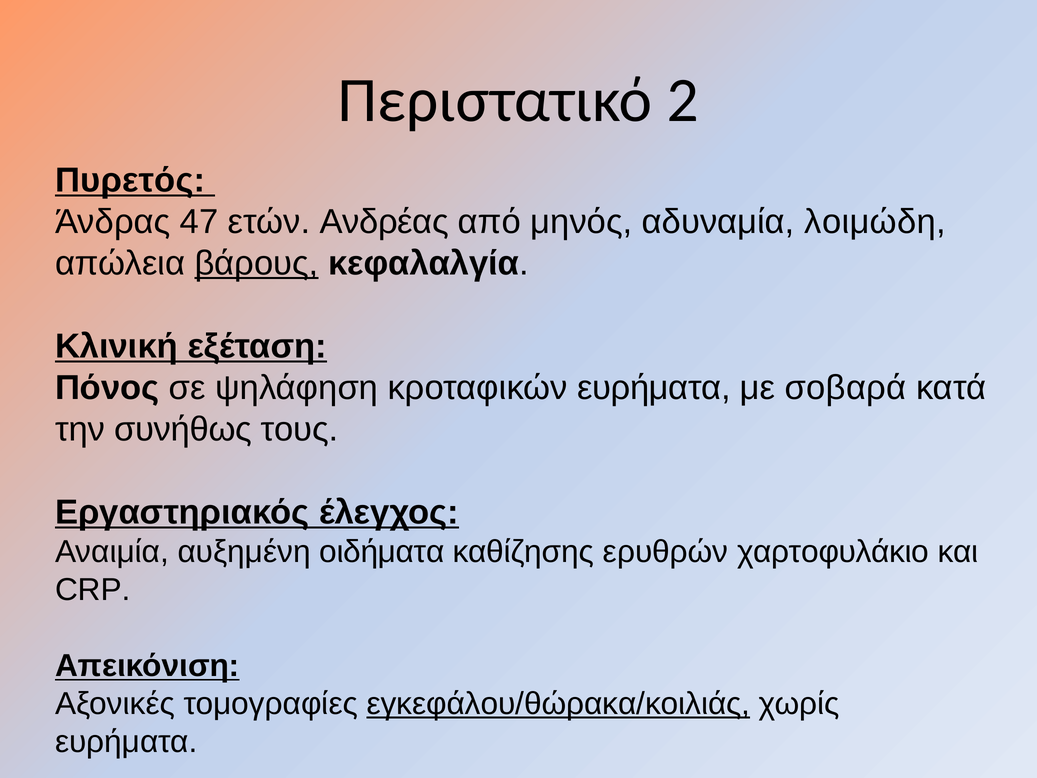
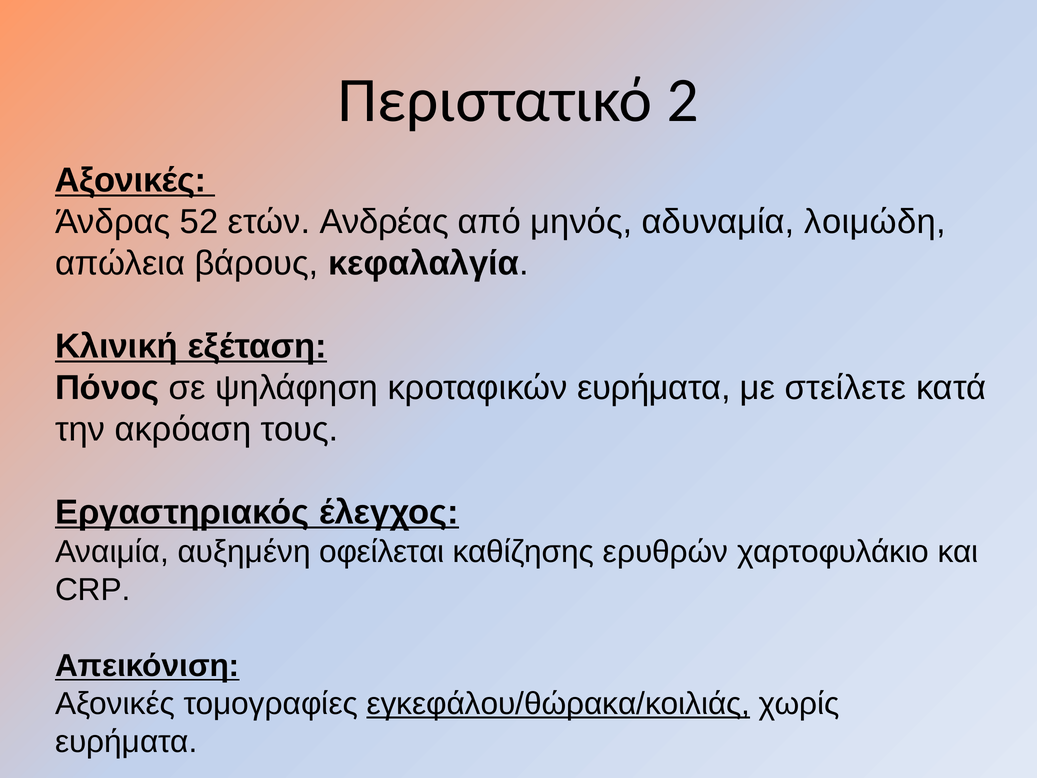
Πυρετός: Πυρετός -> Αξονικές (130, 180)
47: 47 -> 52 (199, 222)
βάρους underline: present -> none (256, 263)
σοβαρά: σοβαρά -> στείλετε (846, 388)
συνήθως: συνήθως -> ακρόαση (183, 429)
οιδήματα: οιδήματα -> οφείλεται (382, 552)
